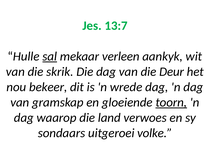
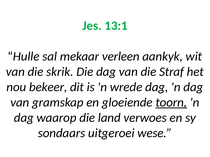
13:7: 13:7 -> 13:1 (116, 26)
sal underline: present -> none (50, 57)
Deur: Deur -> Straf (172, 72)
volke: volke -> wese (155, 134)
